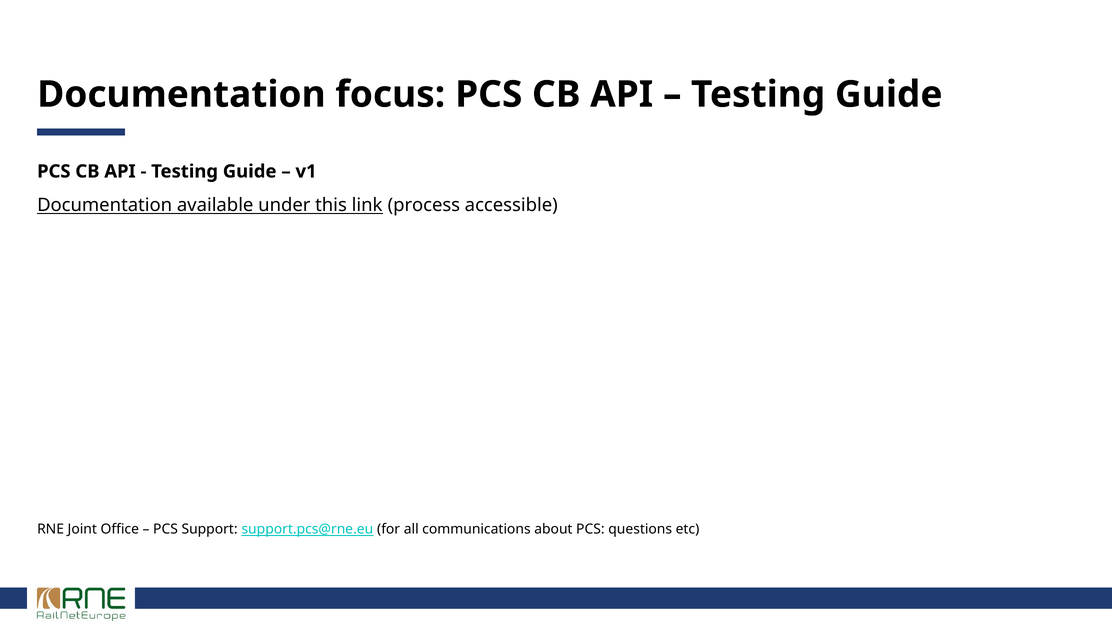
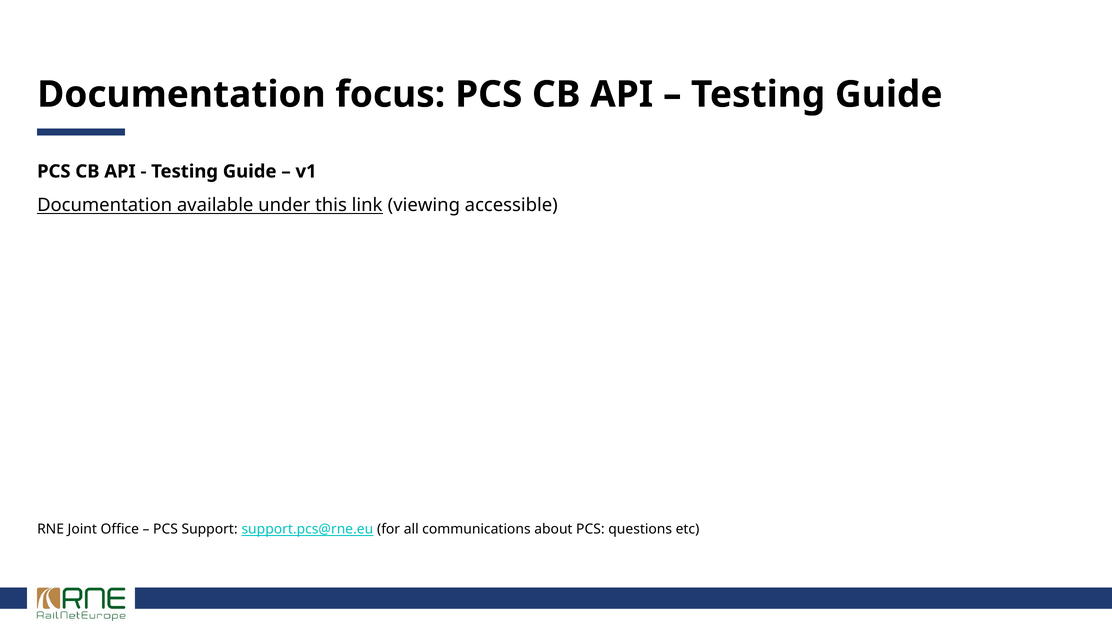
process: process -> viewing (424, 205)
